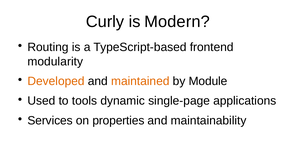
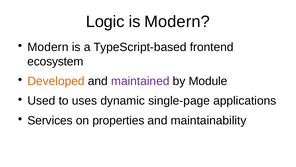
Curly: Curly -> Logic (105, 22)
Routing: Routing -> Modern (48, 47)
modularity: modularity -> ecosystem (55, 61)
maintained colour: orange -> purple (140, 81)
tools: tools -> uses (85, 101)
